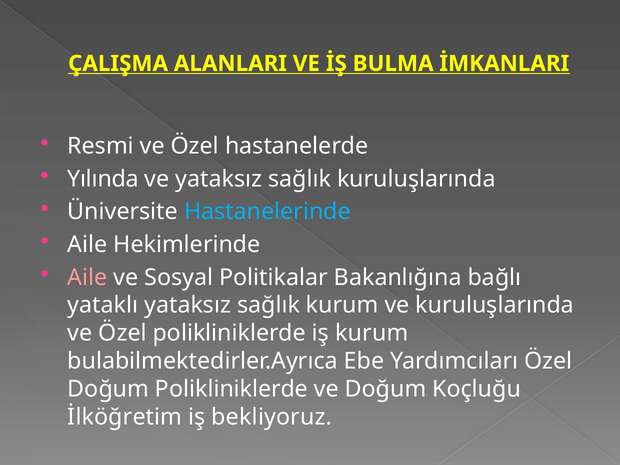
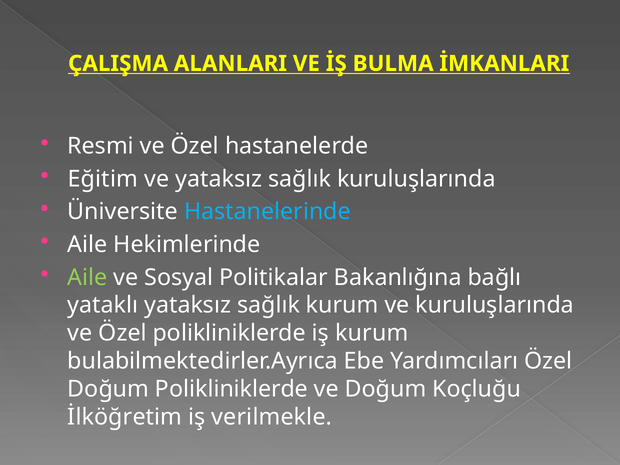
Yılında: Yılında -> Eğitim (103, 179)
Aile colour: pink -> light green (87, 277)
bekliyoruz: bekliyoruz -> verilmekle (272, 417)
